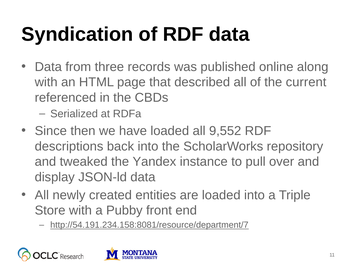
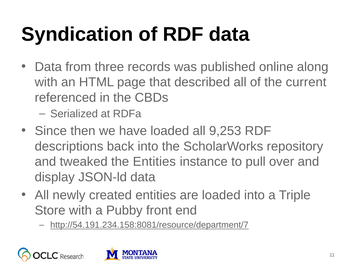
9,552: 9,552 -> 9,253 (225, 131)
the Yandex: Yandex -> Entities (154, 162)
